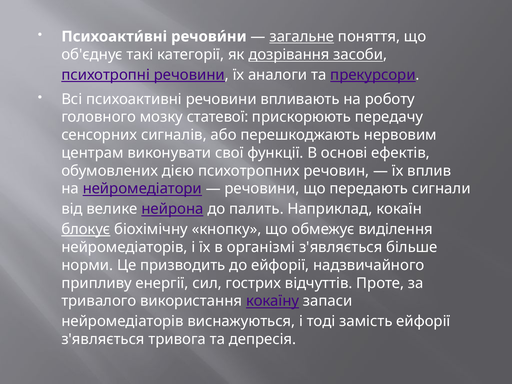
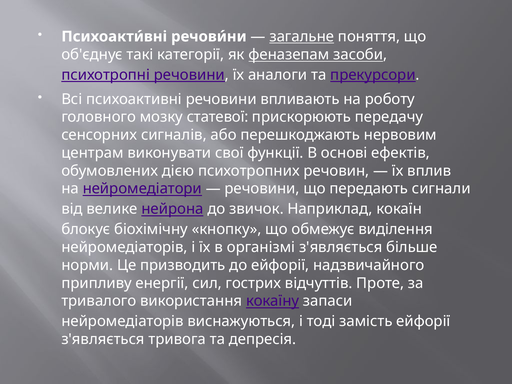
дозрівання: дозрівання -> феназепам (289, 54)
палить: палить -> звичок (256, 209)
блокує underline: present -> none (86, 229)
